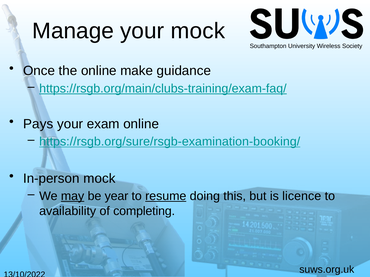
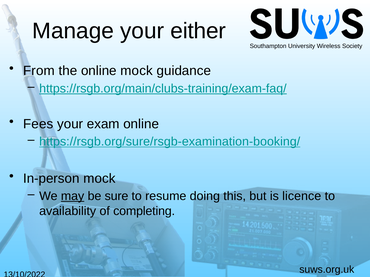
your mock: mock -> either (198, 31)
Once: Once -> From (39, 71)
online make: make -> mock (137, 71)
Pays: Pays -> Fees (38, 124)
year: year -> sure (116, 197)
resume underline: present -> none (166, 197)
